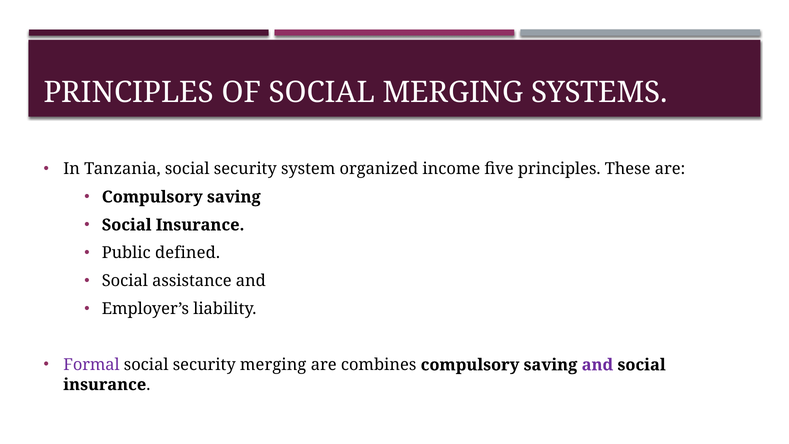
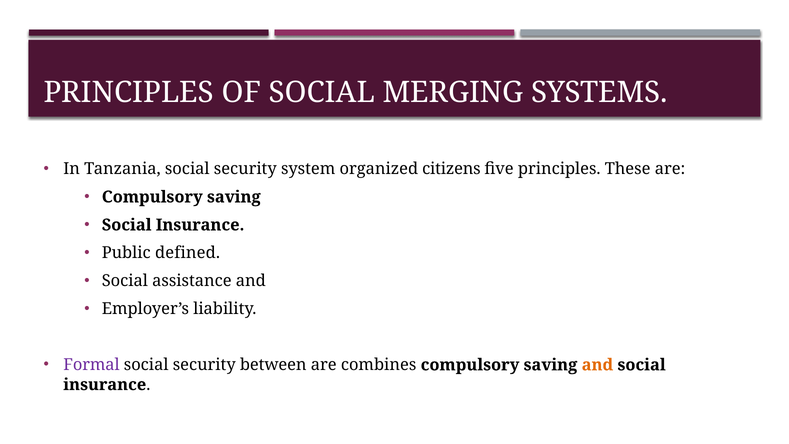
income: income -> citizens (451, 169)
security merging: merging -> between (273, 365)
and colour: purple -> orange (597, 365)
